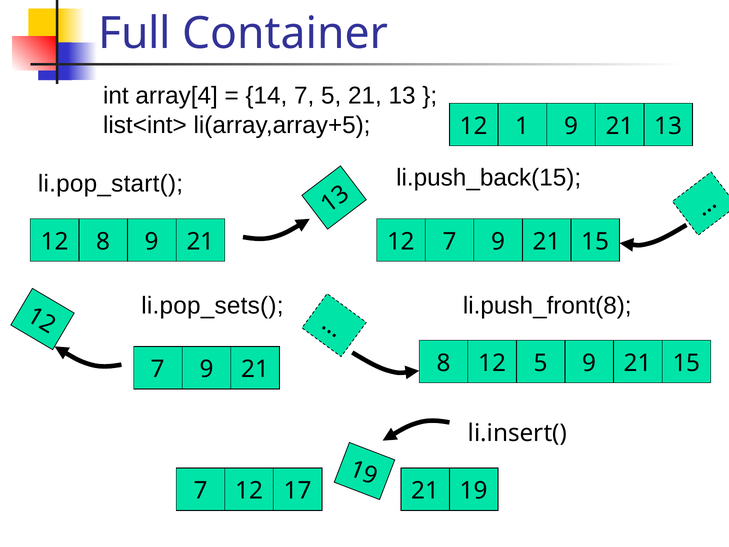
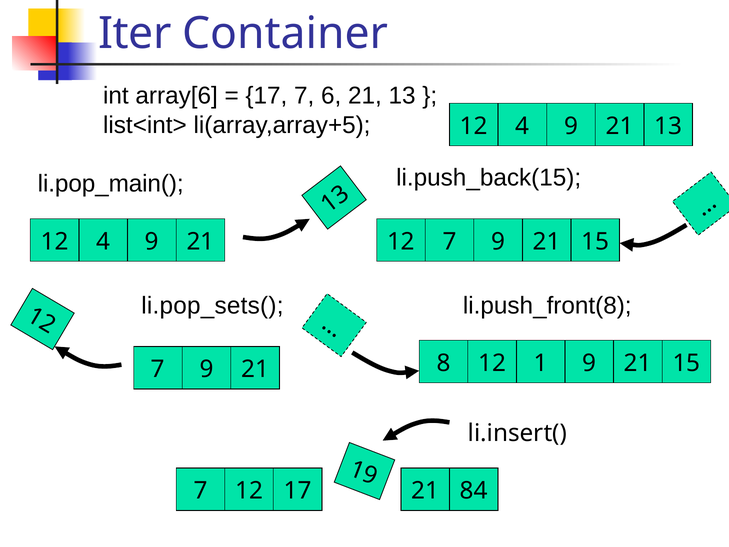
Full: Full -> Iter (135, 33)
array[4: array[4 -> array[6 (177, 96)
14: 14 -> 17 (266, 96)
7 5: 5 -> 6 (331, 96)
1: 1 -> 4 (522, 126)
li.pop_start(: li.pop_start( -> li.pop_main( (111, 184)
8: 8 -> 4 (103, 242)
12 5: 5 -> 1 (541, 363)
19: 19 -> 84 (474, 491)
